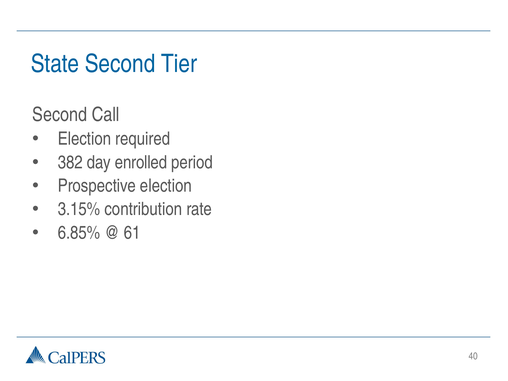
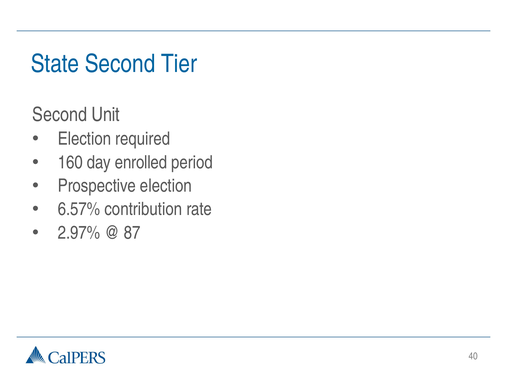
Call: Call -> Unit (106, 115)
382: 382 -> 160 (70, 162)
3.15%: 3.15% -> 6.57% (79, 209)
6.85%: 6.85% -> 2.97% (79, 233)
61: 61 -> 87 (132, 233)
